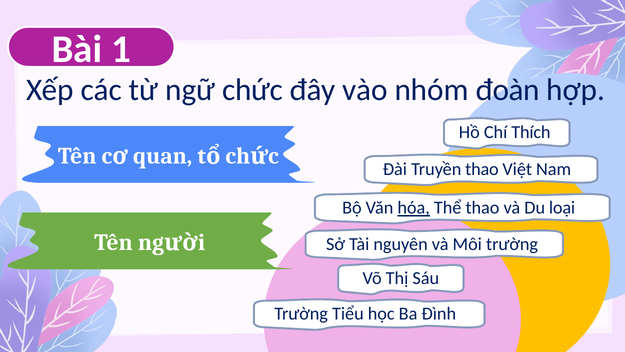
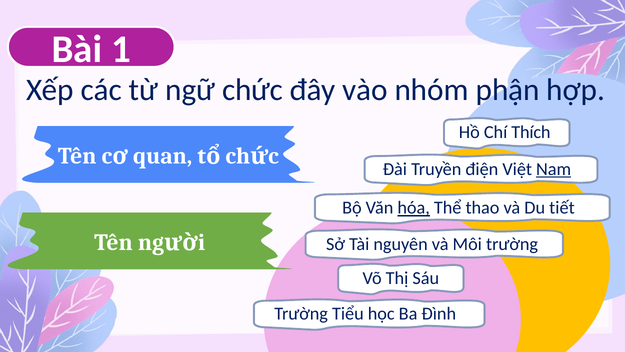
đoàn: đoàn -> phận (508, 90)
Truyền thao: thao -> điện (482, 169)
Nam underline: none -> present (554, 169)
loại: loại -> tiết (562, 208)
